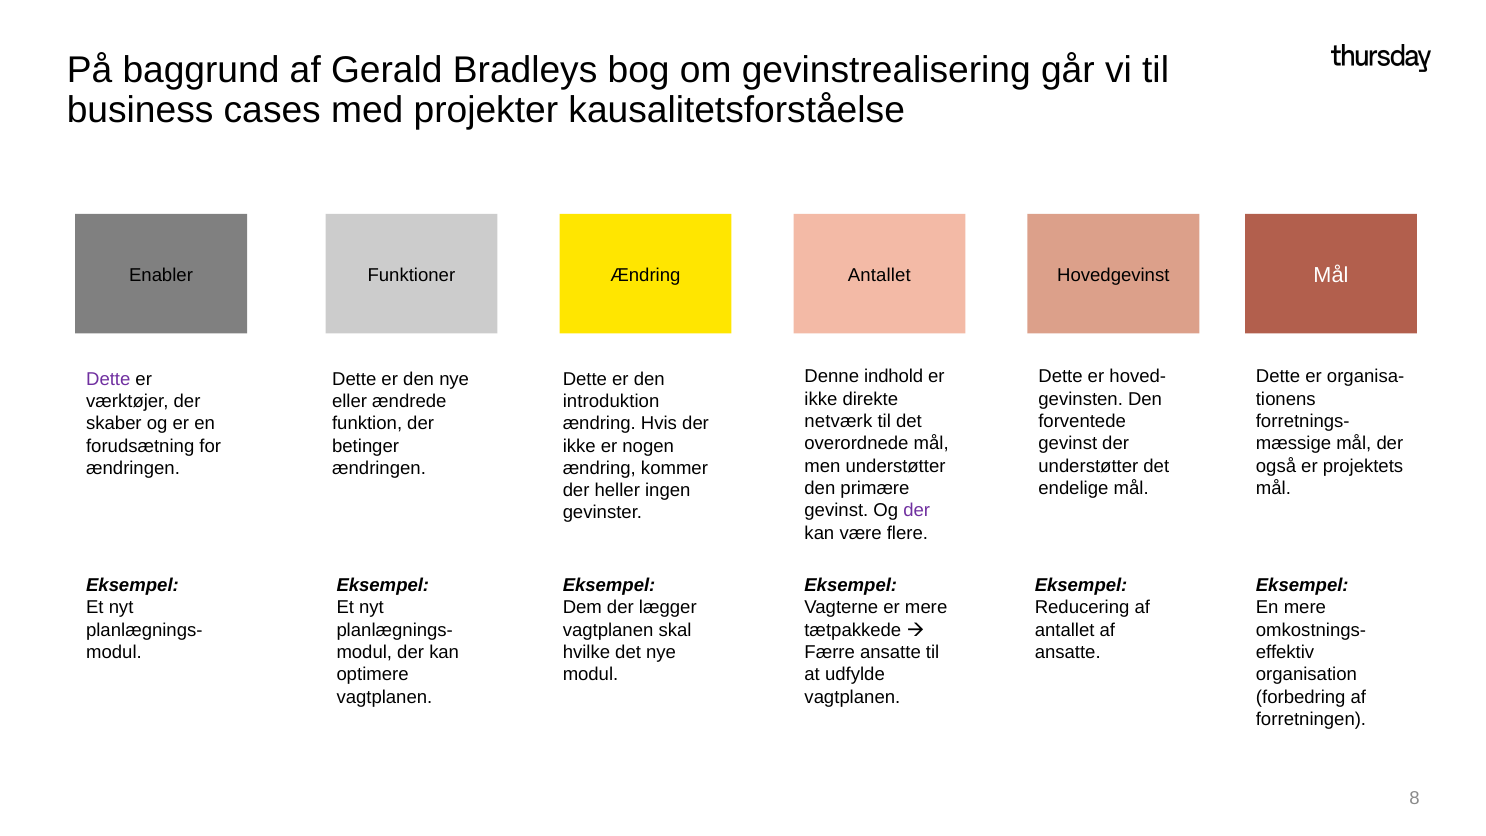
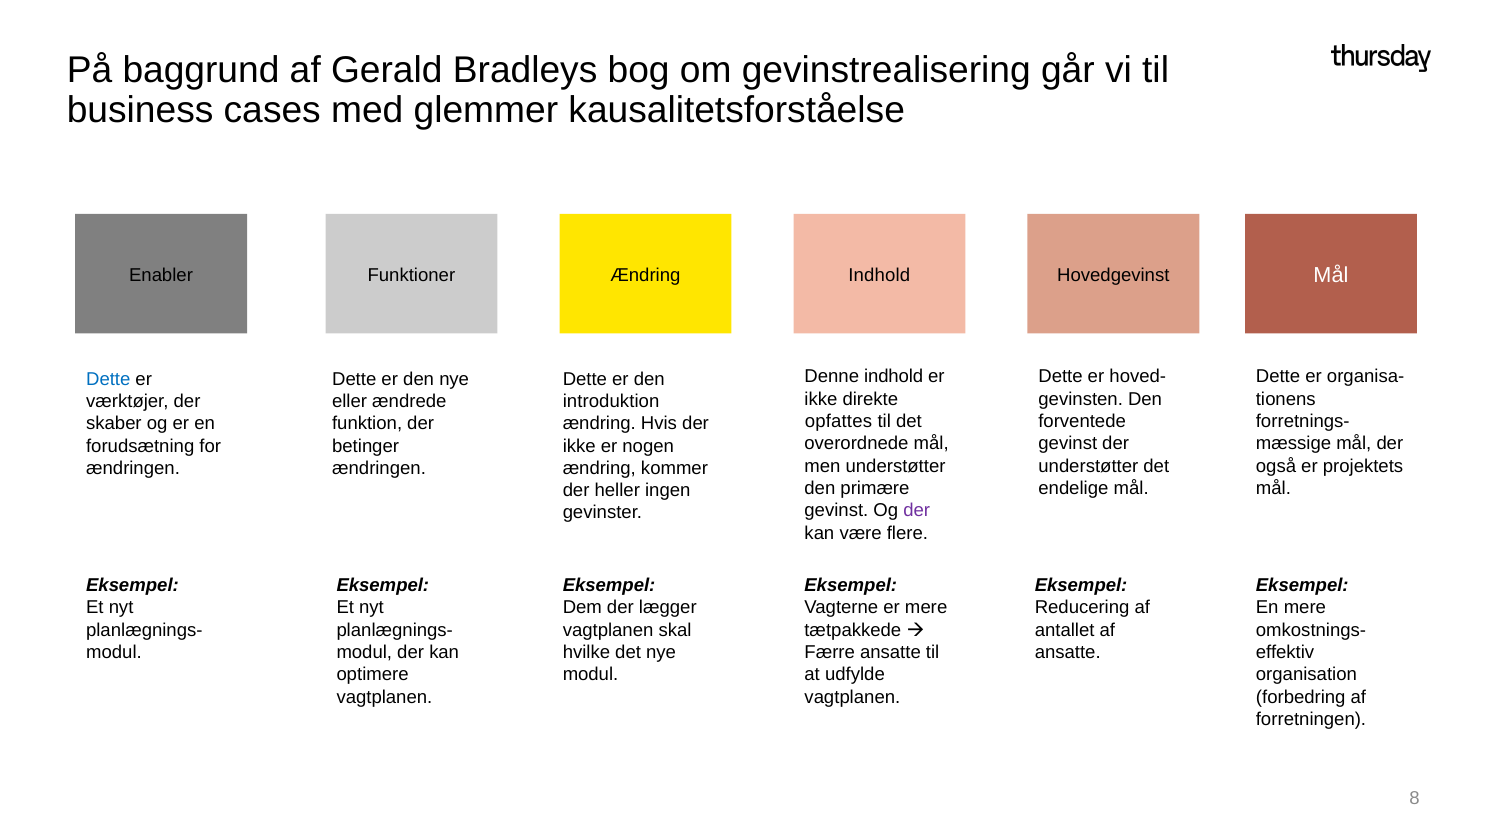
projekter: projekter -> glemmer (486, 110)
Antallet: Antallet -> Indhold (879, 275)
Dette colour: purple -> blue (108, 379)
netværk: netværk -> opfattes (838, 421)
